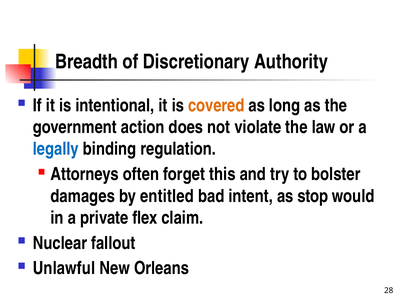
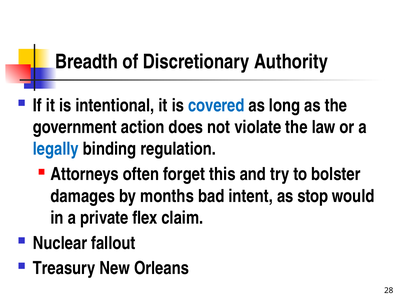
covered colour: orange -> blue (216, 105)
entitled: entitled -> months (167, 196)
Unlawful: Unlawful -> Treasury (64, 268)
